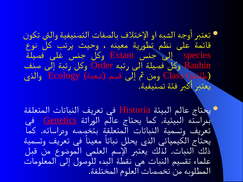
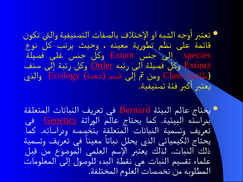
Order underline: none -> present (102, 65)
Bauhin: Bauhin -> Extinct (197, 65)
Historia: Historia -> Bernard (135, 110)
